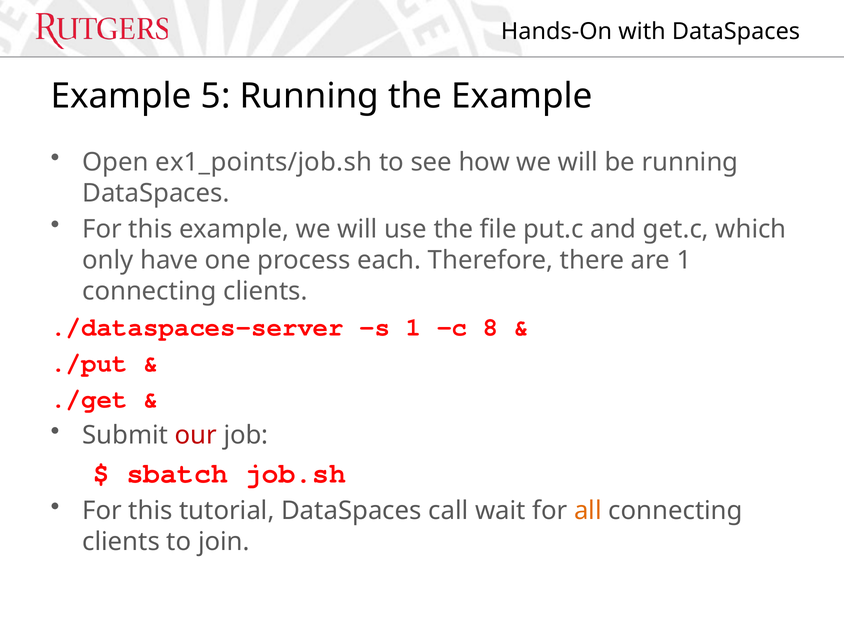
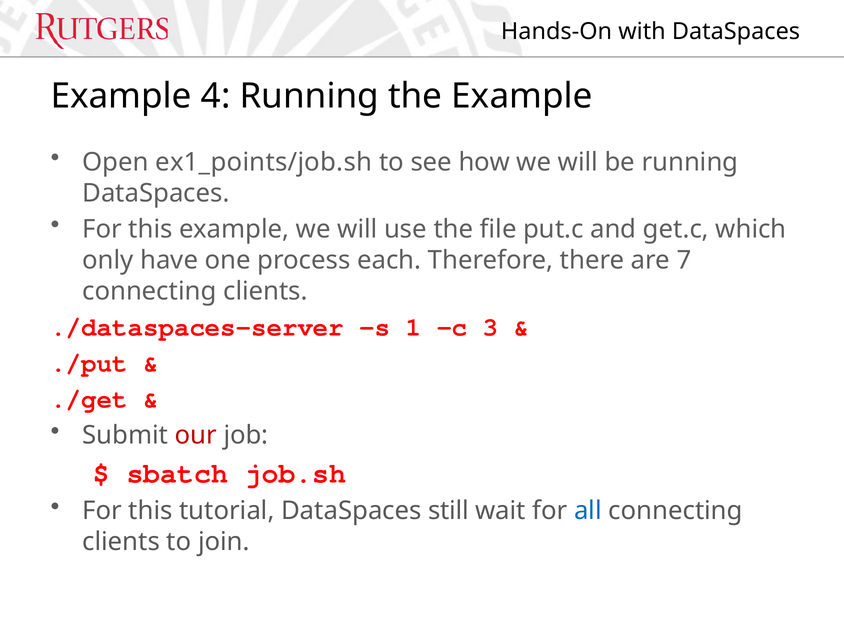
5: 5 -> 4 (216, 96)
are 1: 1 -> 7 (684, 260)
8: 8 -> 3 (491, 327)
call: call -> still (448, 511)
all colour: orange -> blue (588, 511)
